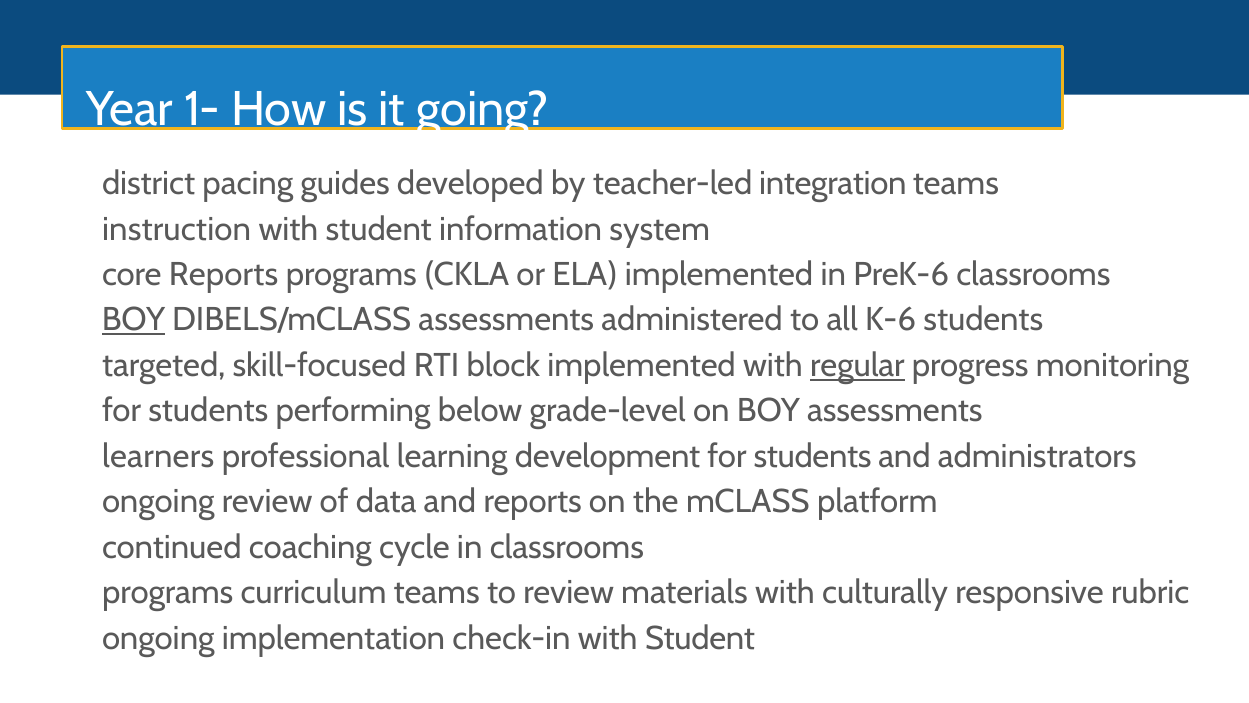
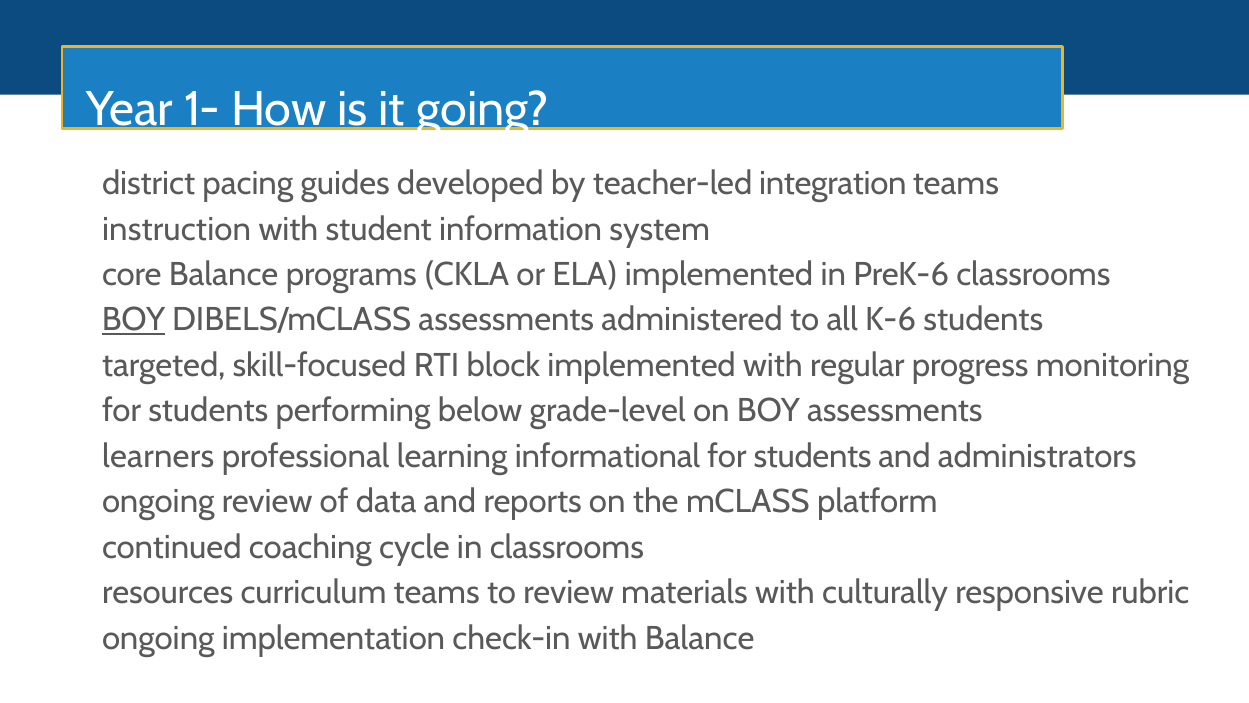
core Reports: Reports -> Balance (224, 274)
regular underline: present -> none (857, 365)
development: development -> informational (608, 456)
programs: programs -> resources (168, 592)
check-in with Student: Student -> Balance (700, 638)
